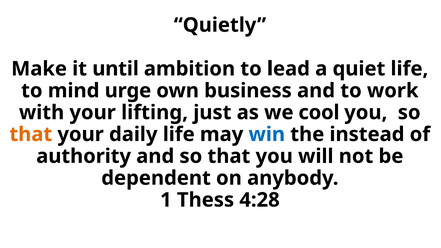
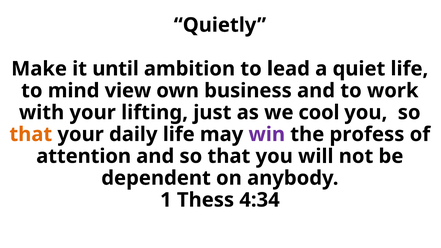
urge: urge -> view (128, 91)
win colour: blue -> purple (267, 134)
instead: instead -> profess (367, 134)
authority: authority -> attention (84, 156)
4:28: 4:28 -> 4:34 (260, 200)
